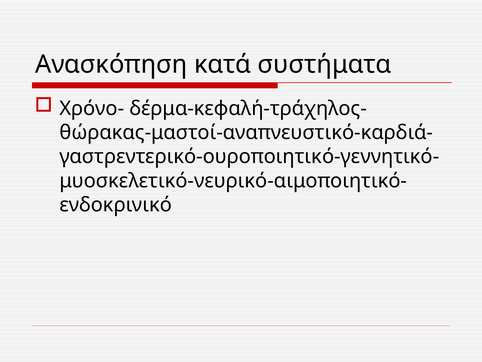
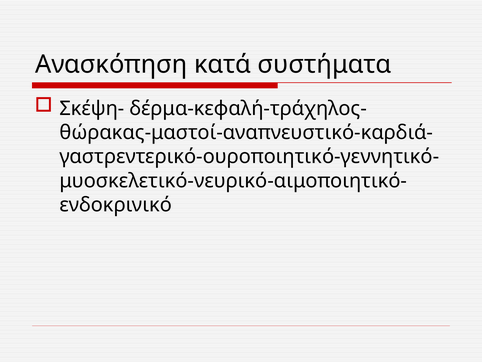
Χρόνο-: Χρόνο- -> Σκέψη- (92, 108)
